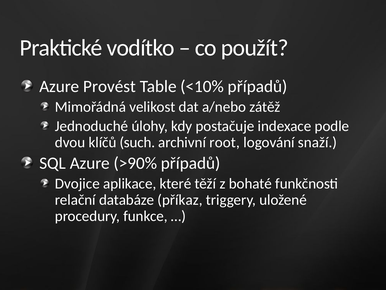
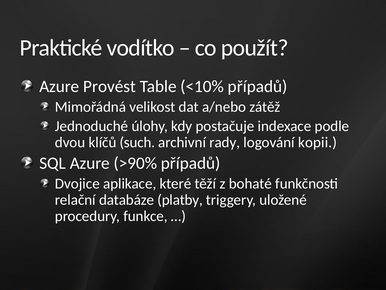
root: root -> rady (225, 142)
snaží: snaží -> kopii (317, 142)
příkaz: příkaz -> platby (180, 200)
